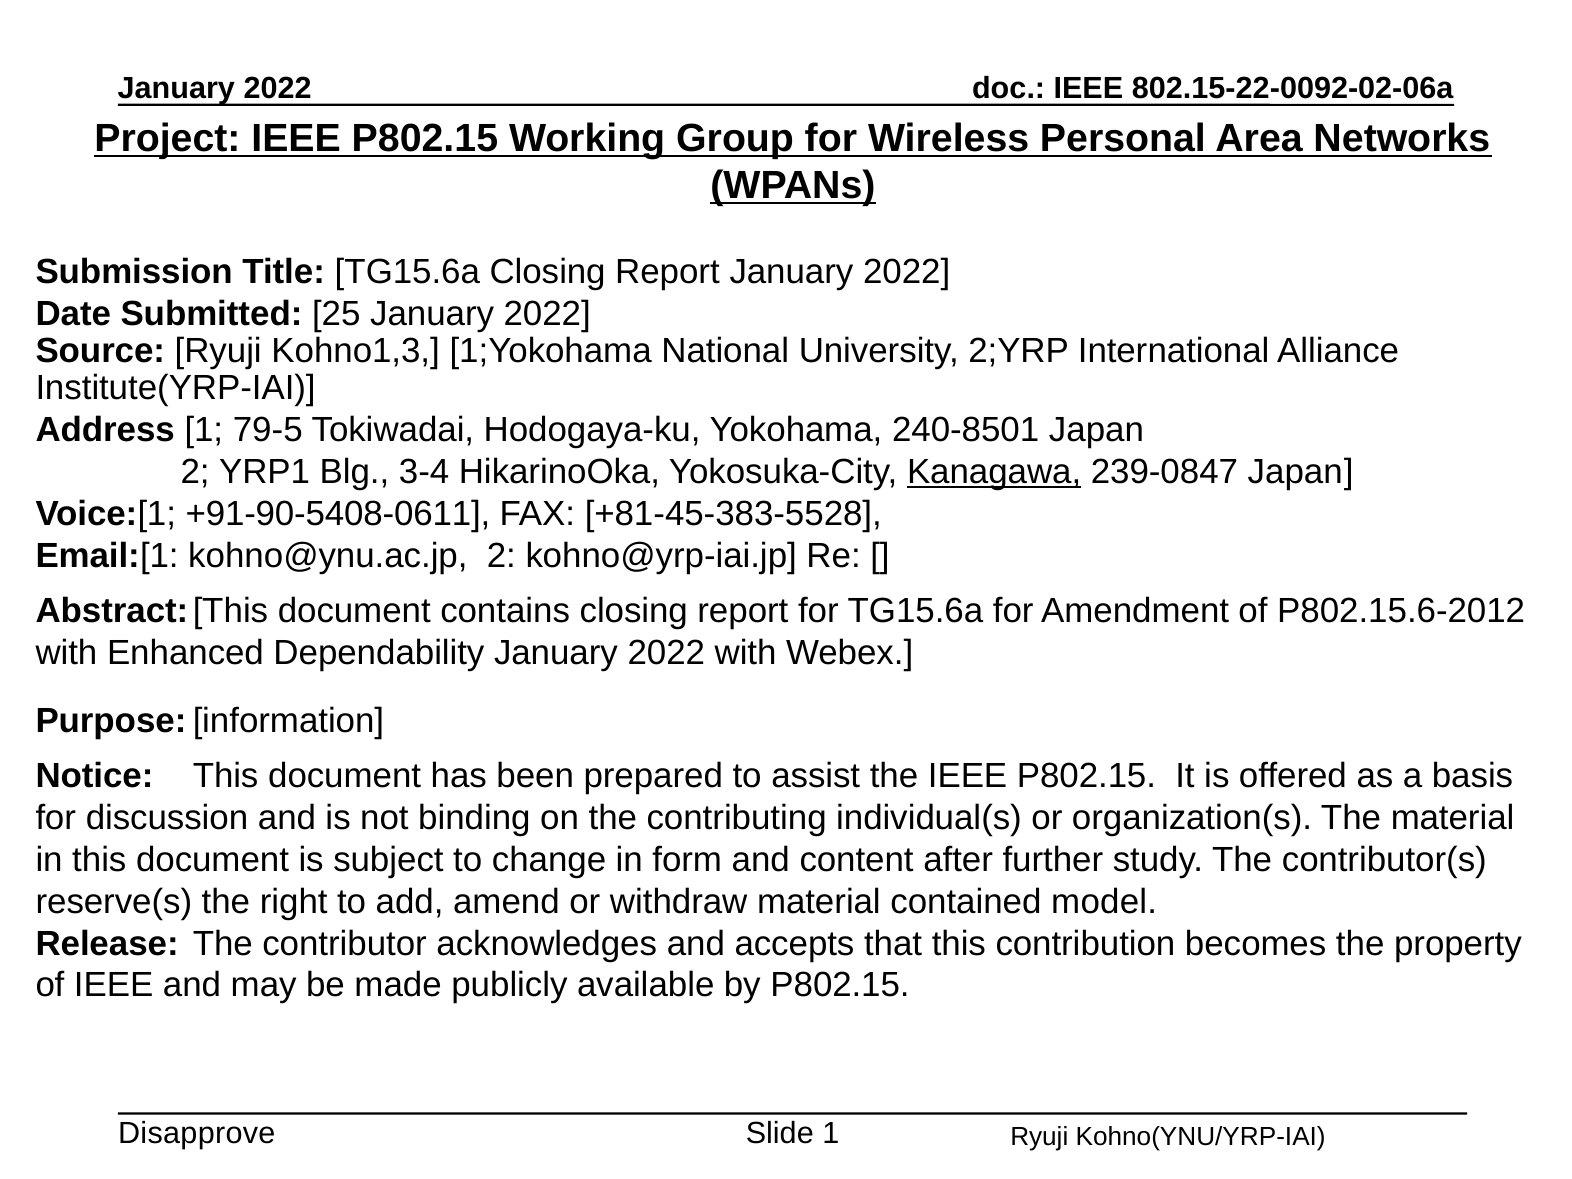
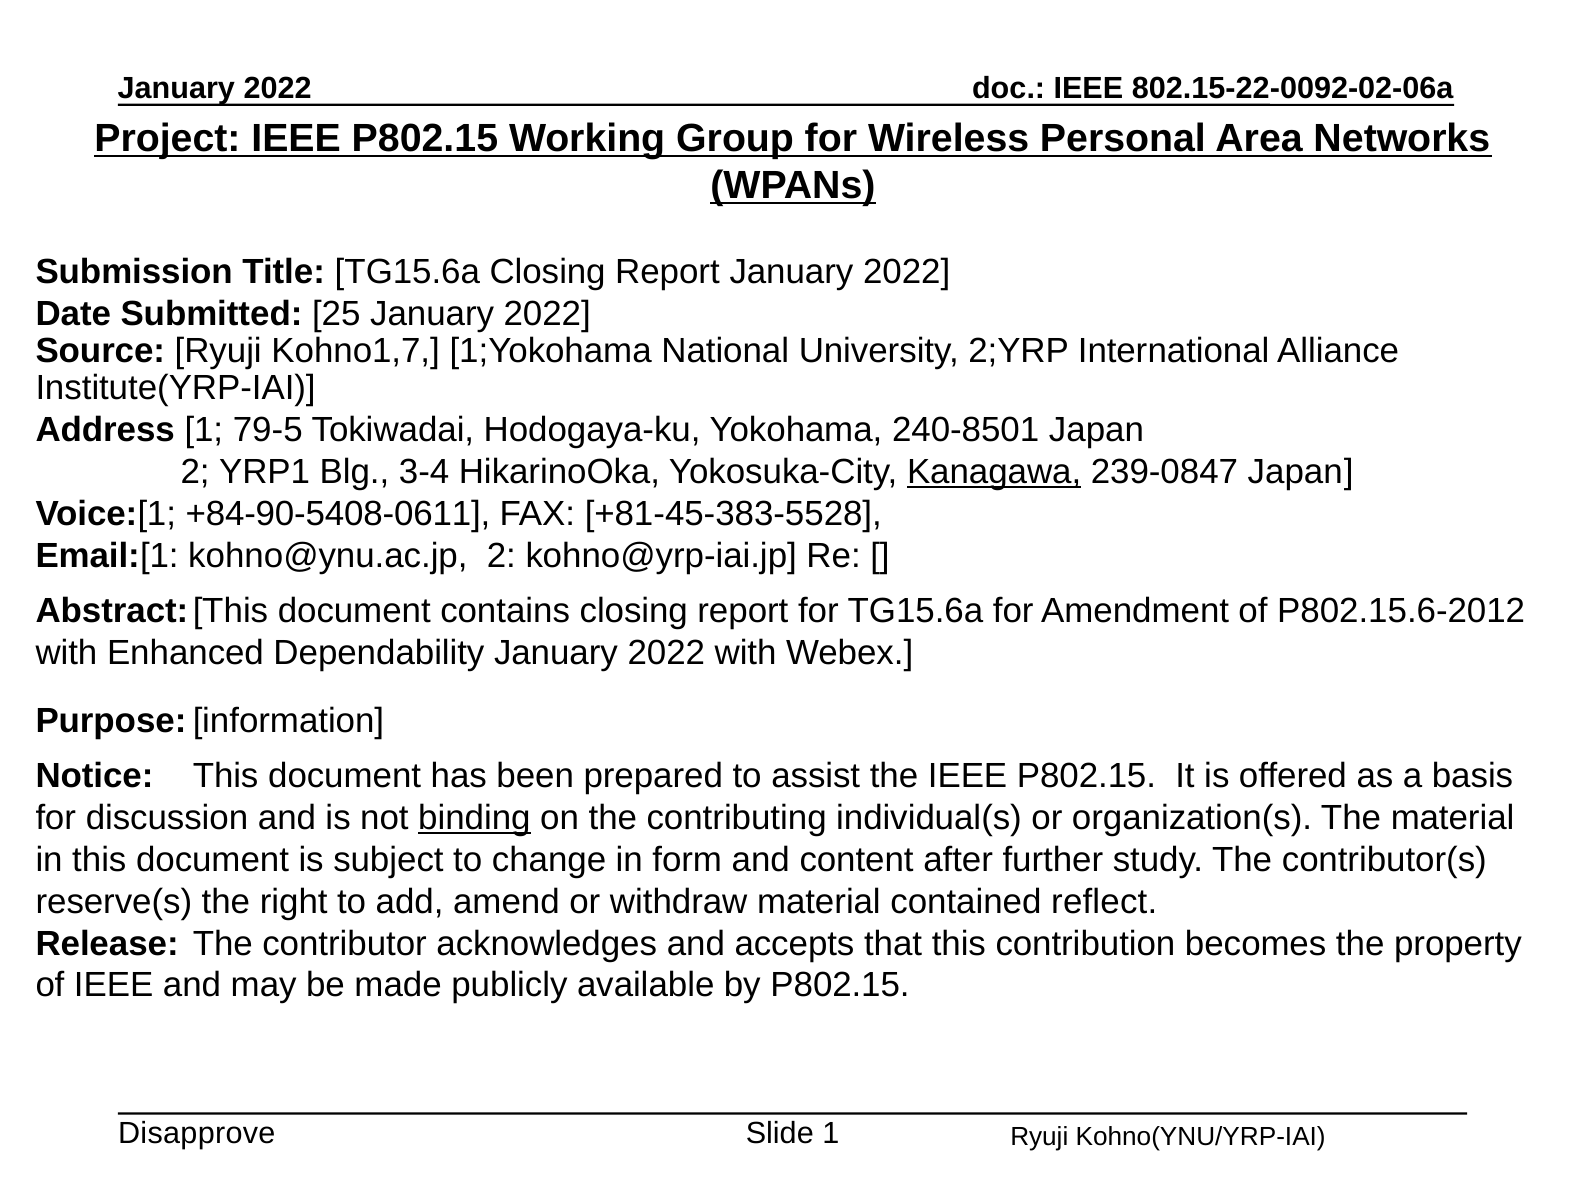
Kohno1,3: Kohno1,3 -> Kohno1,7 (356, 351)
+91-90-5408-0611: +91-90-5408-0611 -> +84-90-5408-0611 (338, 514)
binding underline: none -> present (474, 818)
model: model -> reflect (1104, 902)
